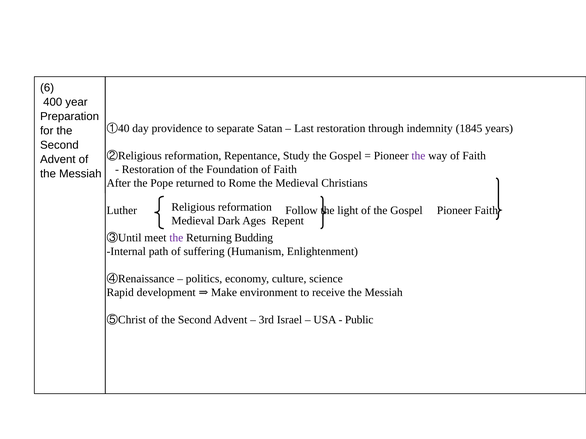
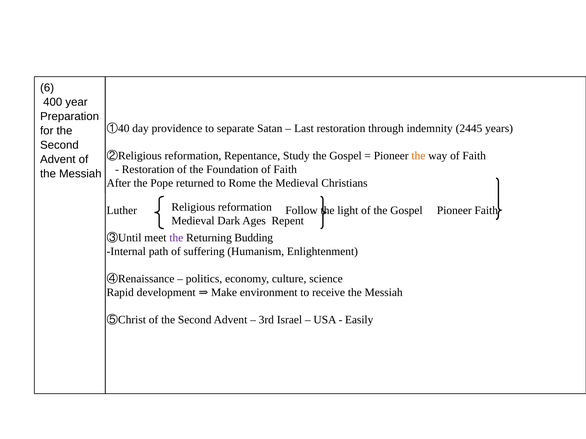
1845: 1845 -> 2445 (469, 129)
the colour: purple -> orange (418, 156)
Public: Public -> Easily (359, 320)
